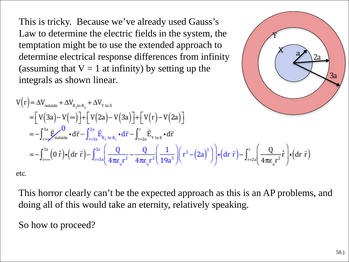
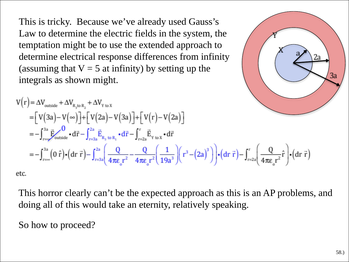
1: 1 -> 5 (97, 68)
shown linear: linear -> might (106, 80)
